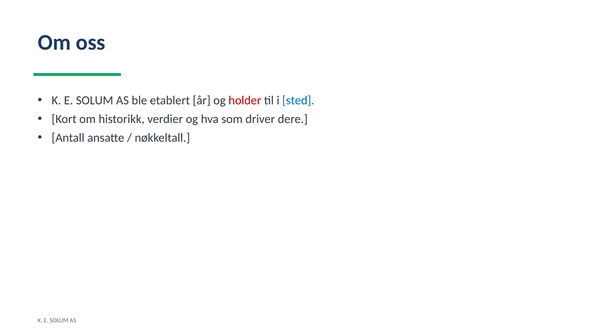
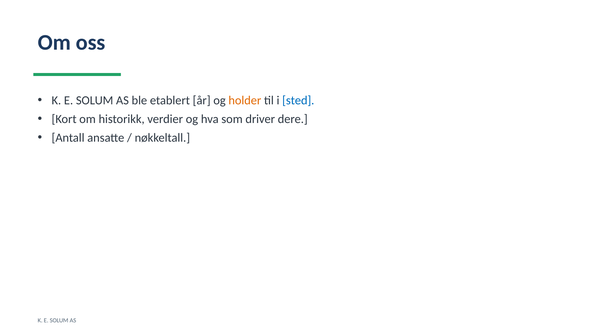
holder colour: red -> orange (245, 100)
